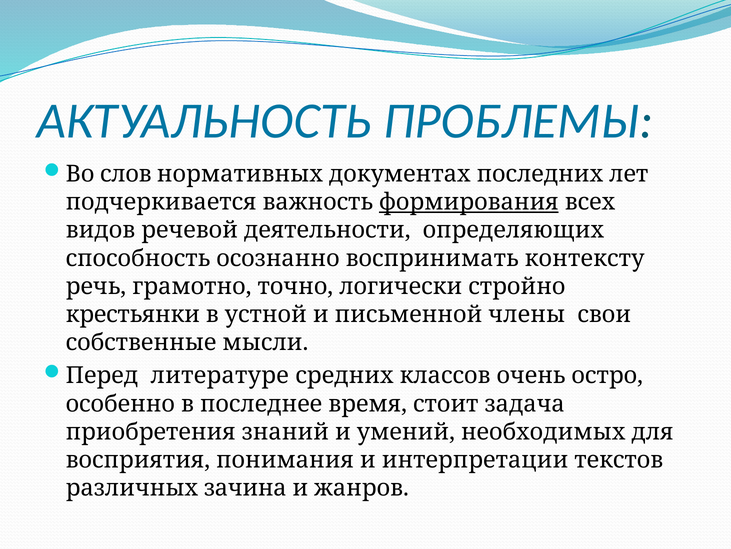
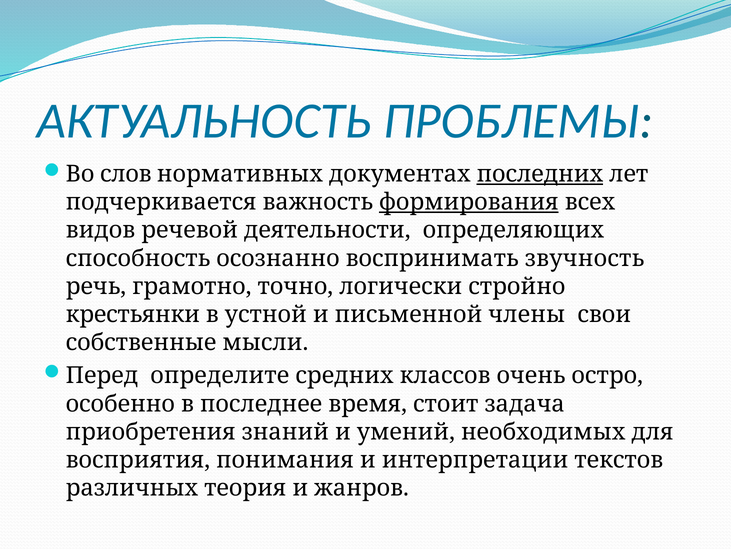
последних underline: none -> present (540, 174)
контексту: контексту -> звучность (585, 258)
литературе: литературе -> определите (220, 375)
зачина: зачина -> теория (245, 487)
